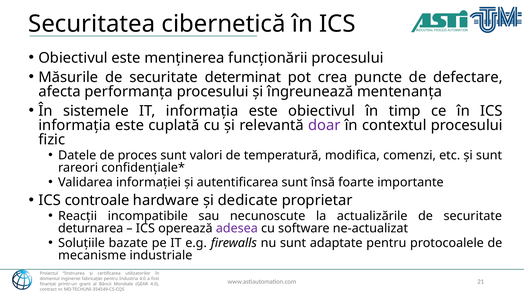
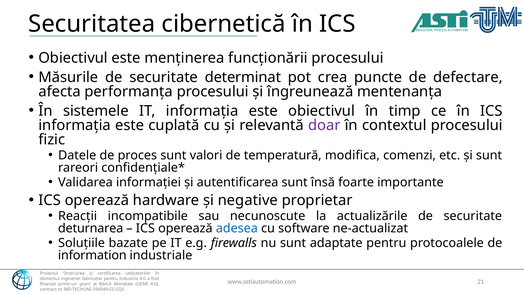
controale: controale -> operează (97, 200)
dedicate: dedicate -> negative (248, 200)
adesea colour: purple -> blue (237, 228)
mecanisme: mecanisme -> information (92, 255)
